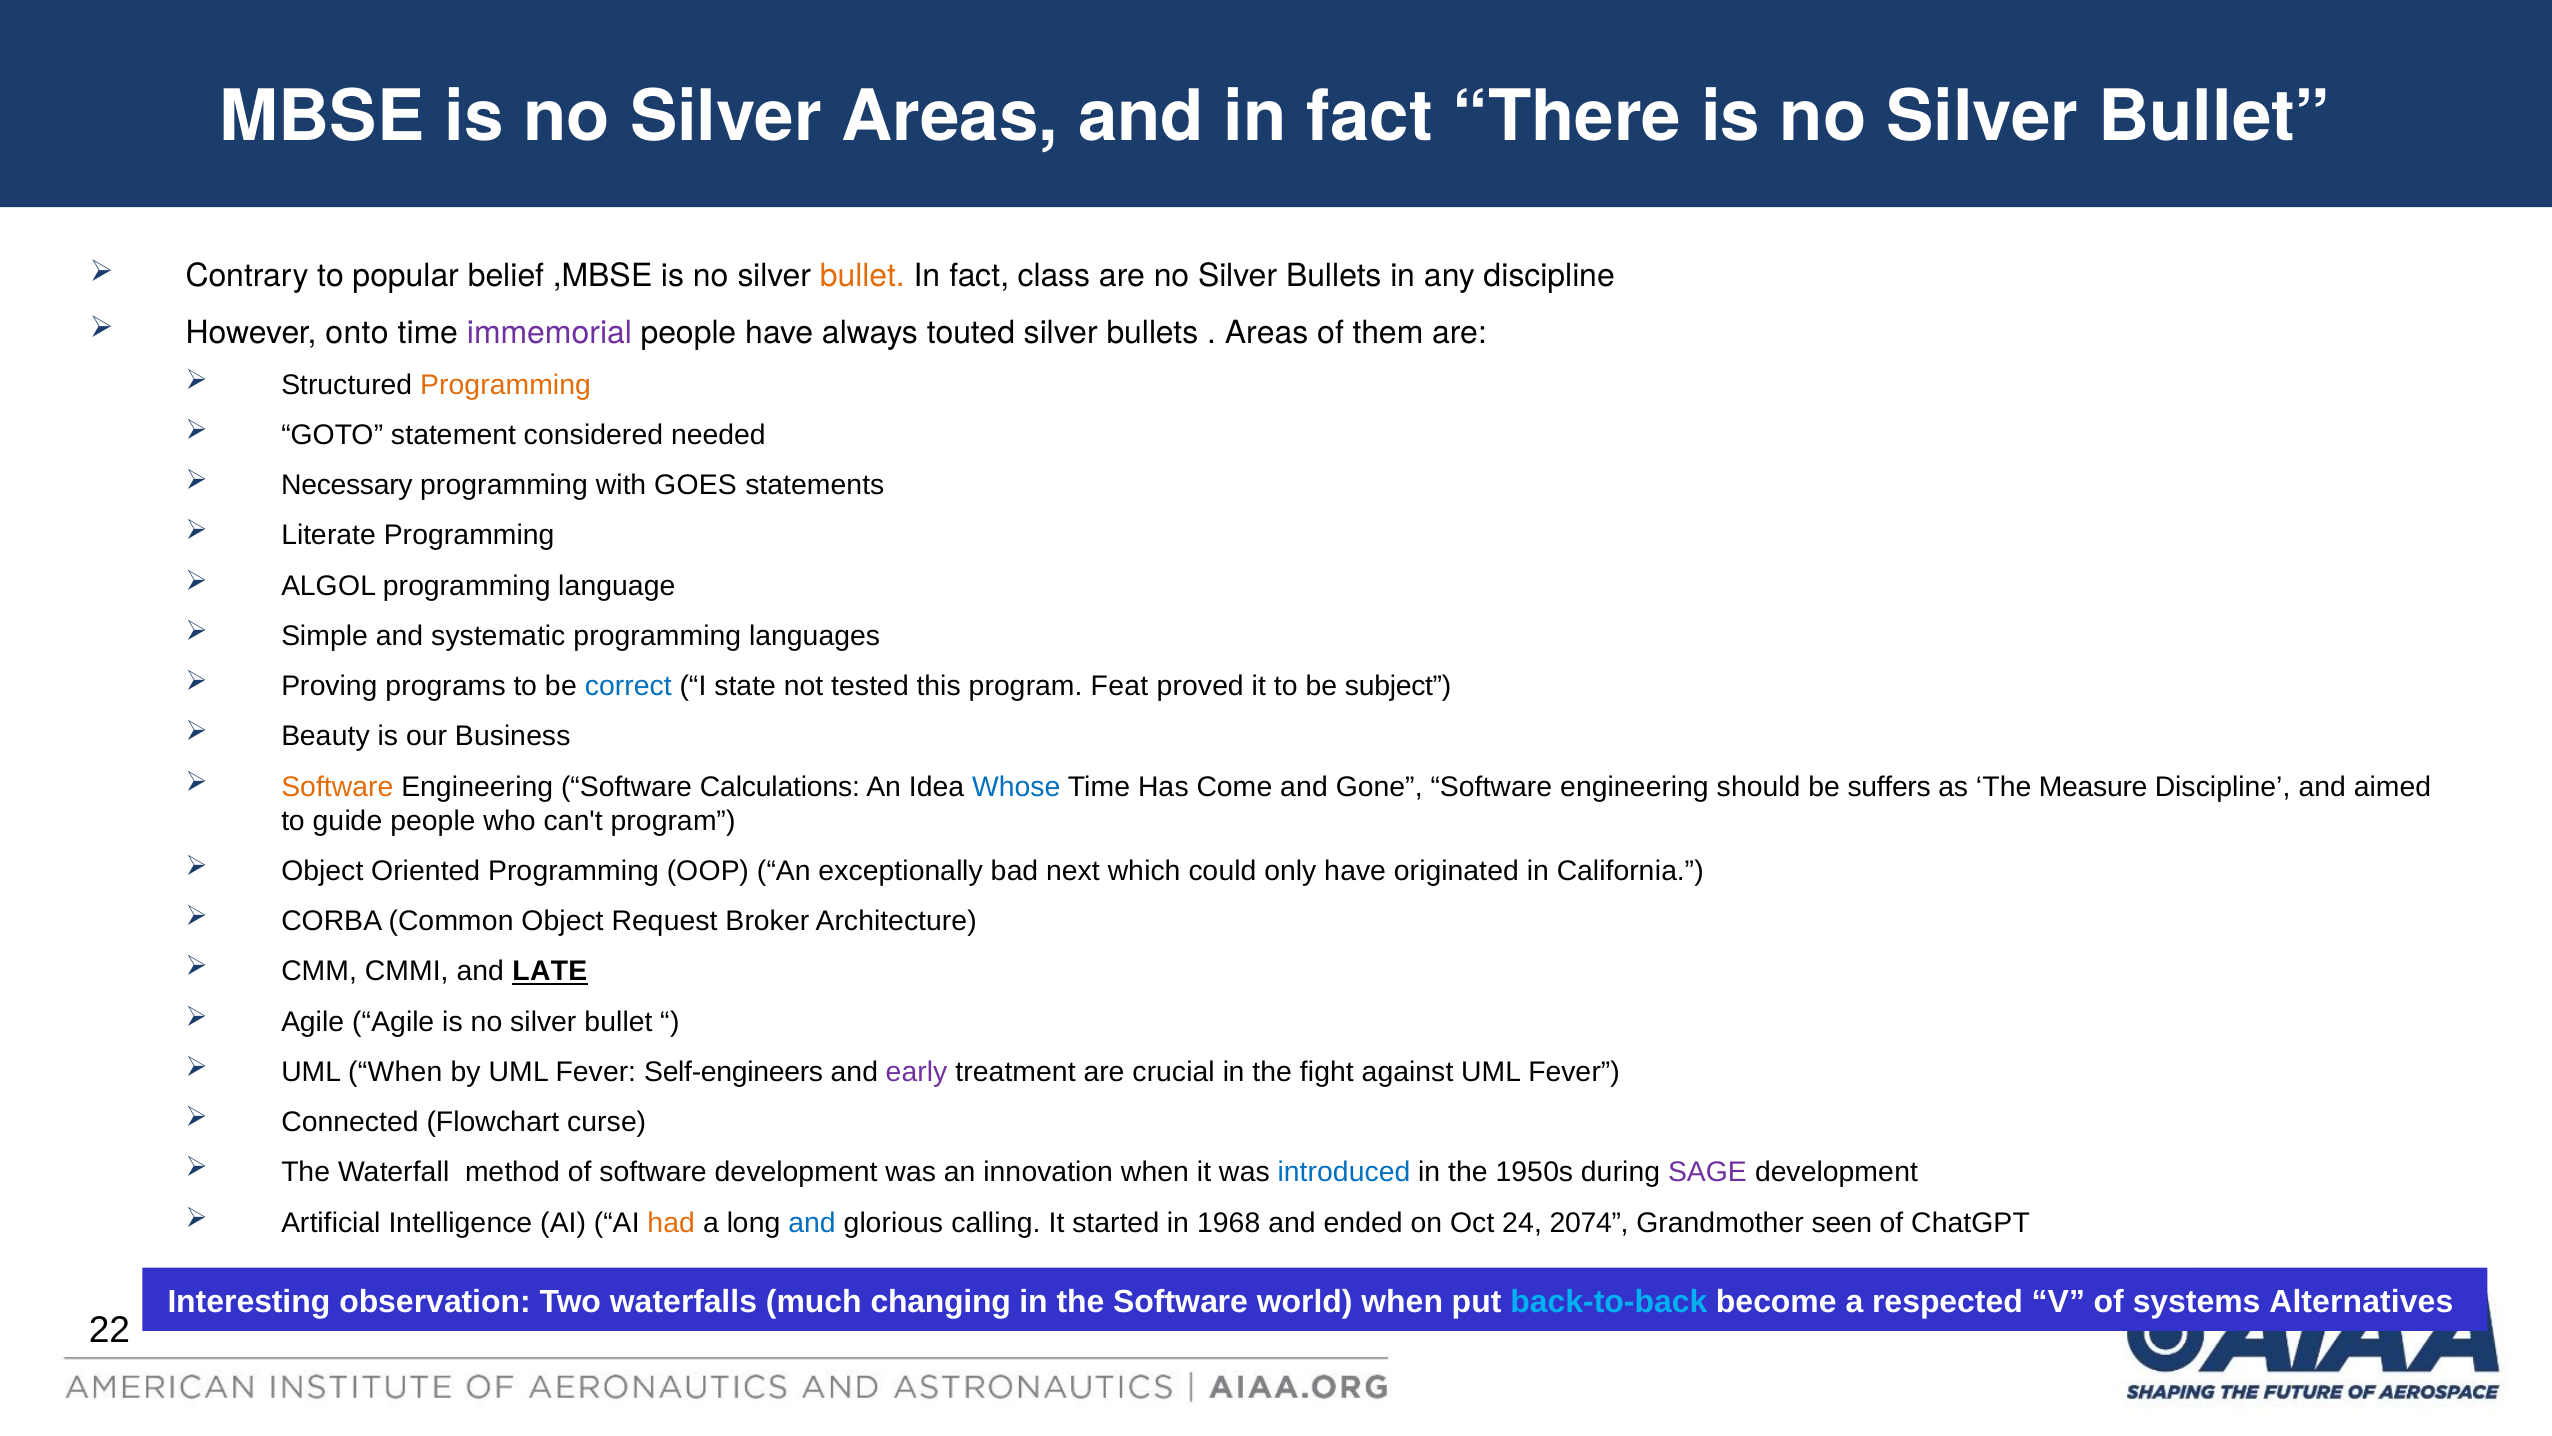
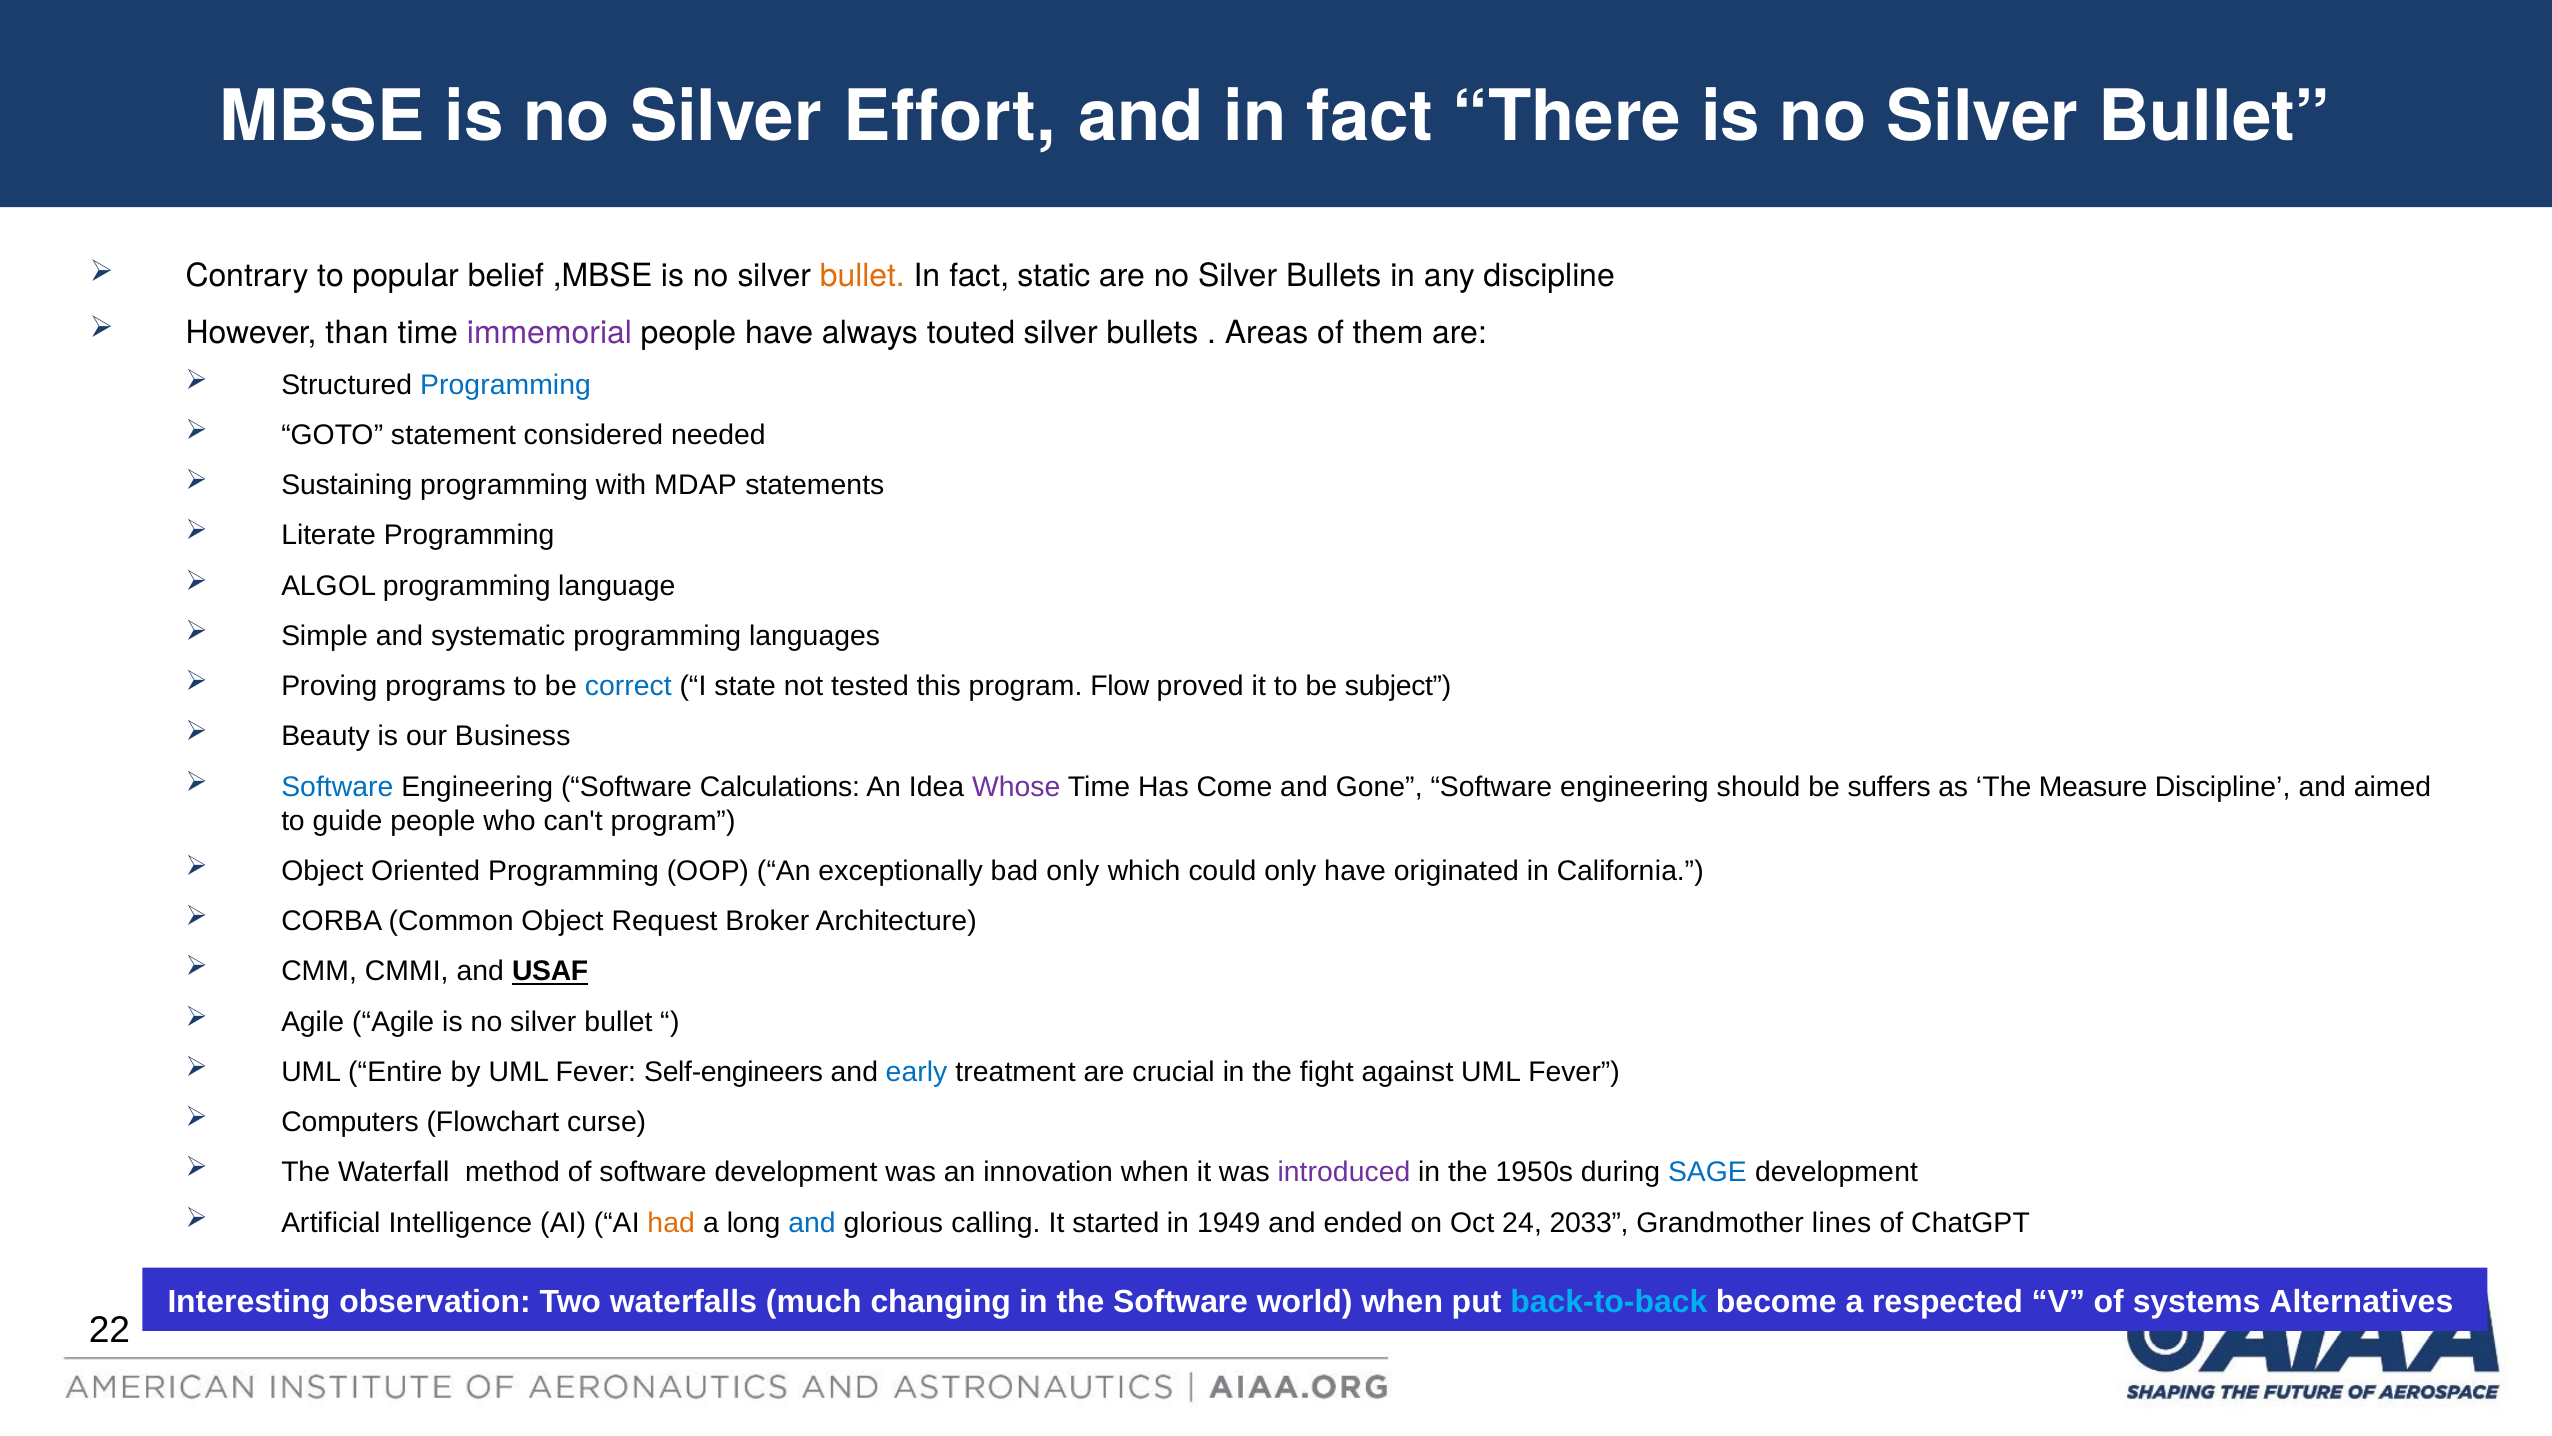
Silver Areas: Areas -> Effort (950, 117)
class: class -> static (1054, 276)
onto: onto -> than (357, 332)
Programming colour: orange -> blue (506, 385)
Necessary: Necessary -> Sustaining (347, 485)
GOES: GOES -> MDAP (696, 485)
Feat: Feat -> Flow (1120, 686)
Software colour: orange -> blue (337, 786)
Whose colour: blue -> purple (1016, 786)
bad next: next -> only (1073, 871)
LATE: LATE -> USAF (550, 971)
UML When: When -> Entire (395, 1072)
early colour: purple -> blue (917, 1072)
Connected: Connected -> Computers (350, 1122)
introduced colour: blue -> purple (1344, 1172)
SAGE colour: purple -> blue (1707, 1172)
1968: 1968 -> 1949 (1229, 1222)
2074: 2074 -> 2033 (1589, 1222)
seen: seen -> lines (1842, 1222)
